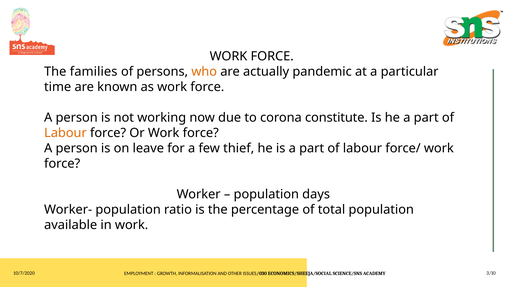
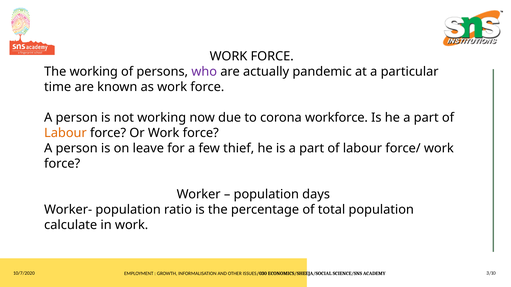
The families: families -> working (94, 72)
who colour: orange -> purple (204, 72)
constitute: constitute -> workforce (336, 118)
available: available -> calculate (71, 225)
